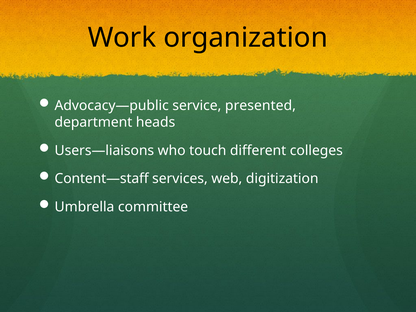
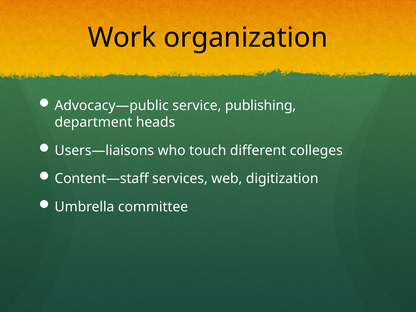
presented: presented -> publishing (261, 106)
